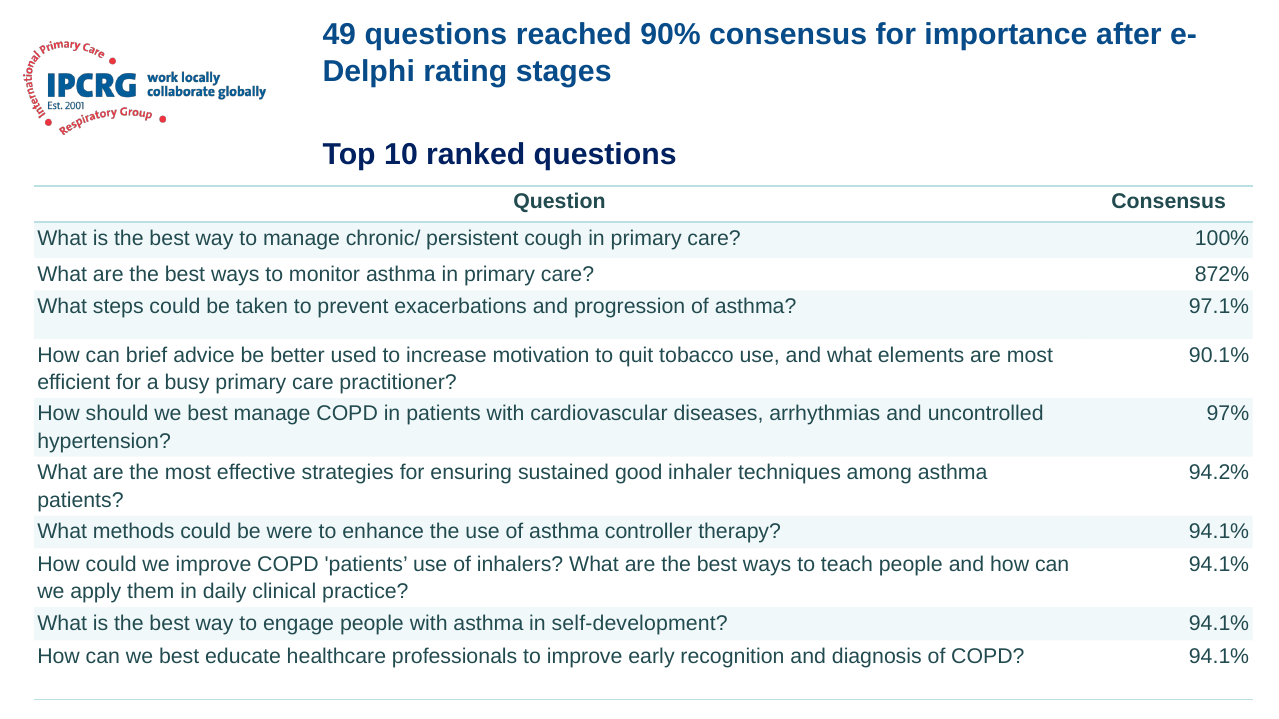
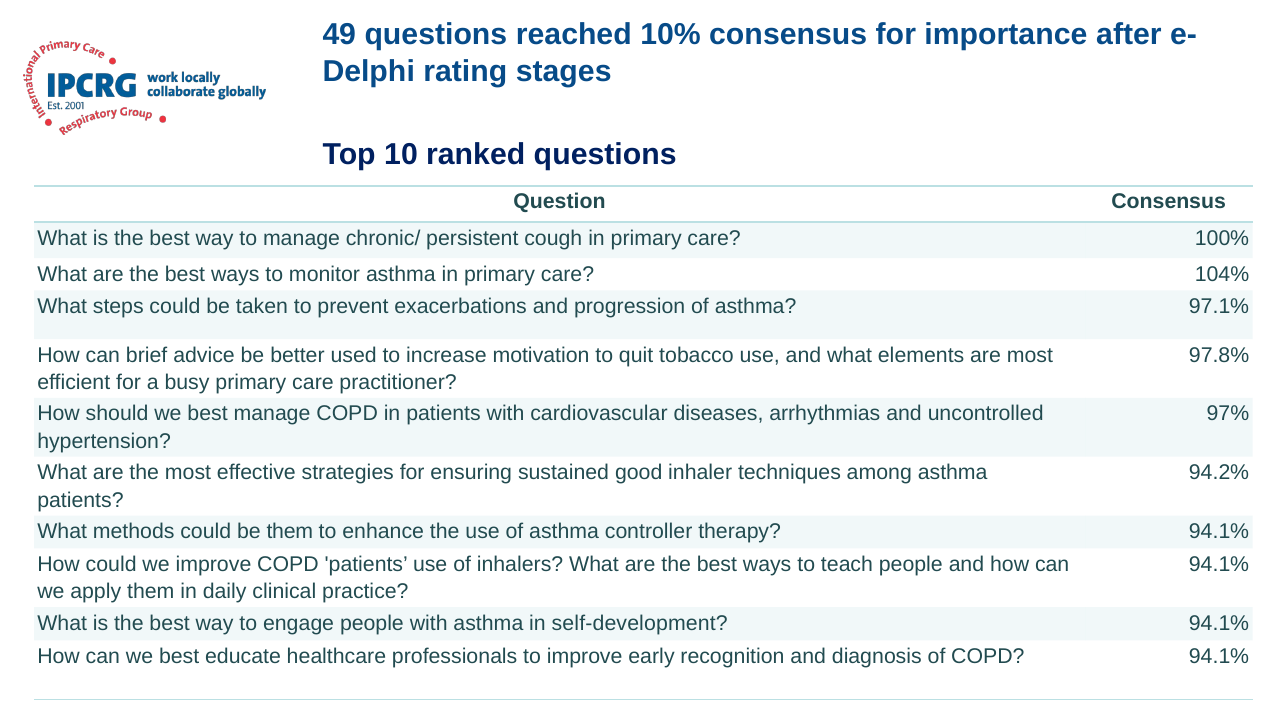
90%: 90% -> 10% (671, 35)
872%: 872% -> 104% (1222, 274)
90.1%: 90.1% -> 97.8% (1219, 355)
be were: were -> them (290, 532)
